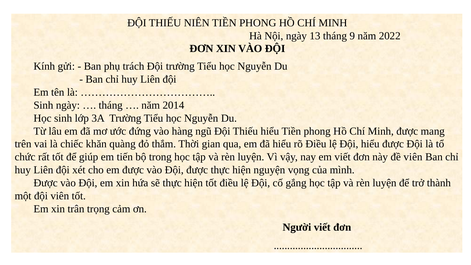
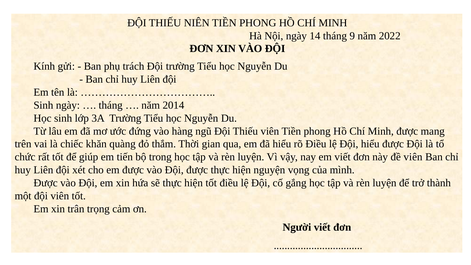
13: 13 -> 14 (315, 36)
Thiếu hiểu: hiểu -> viên (270, 131)
